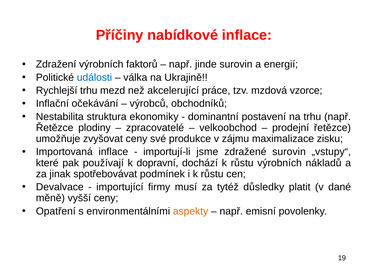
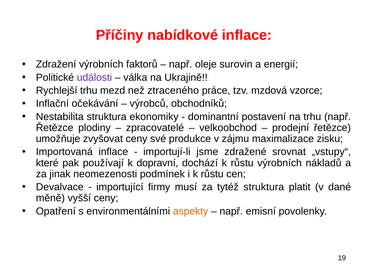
jinde: jinde -> oleje (206, 64)
události colour: blue -> purple (94, 77)
akcelerující: akcelerující -> ztraceného (173, 91)
zdražené surovin: surovin -> srovnat (289, 152)
spotřebovávat: spotřebovávat -> neomezenosti (105, 174)
tytéž důsledky: důsledky -> struktura (264, 187)
